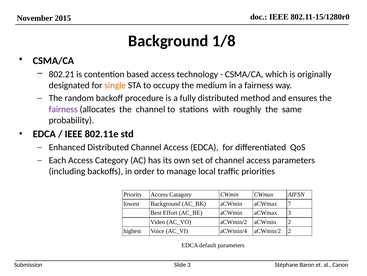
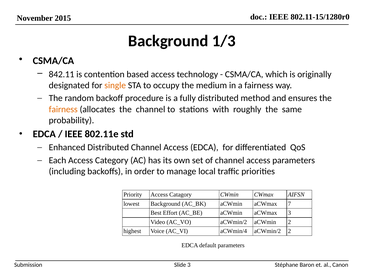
1/8: 1/8 -> 1/3 (224, 41)
802.21: 802.21 -> 842.11 (62, 74)
fairness colour: purple -> orange (63, 109)
